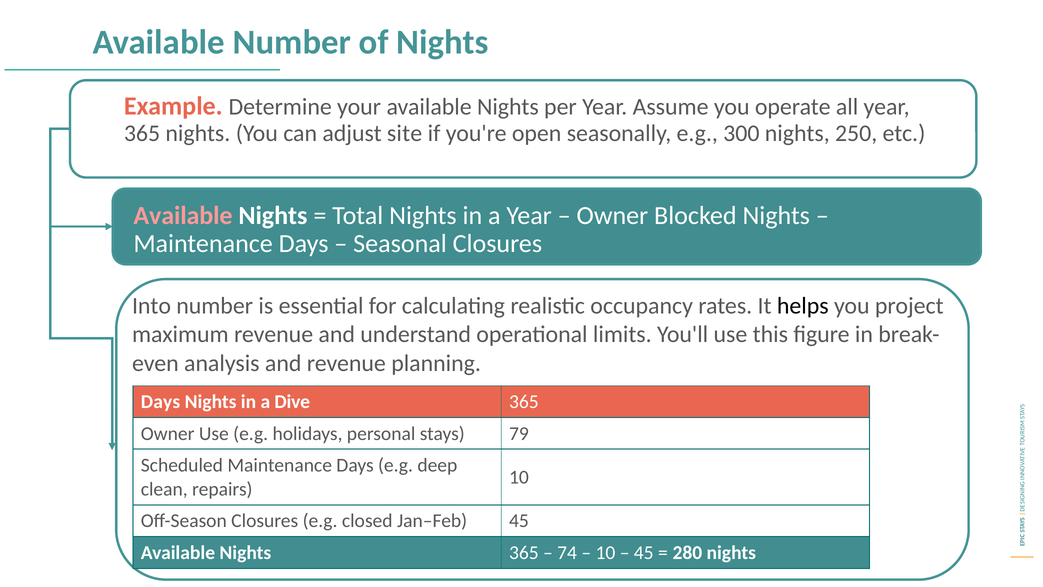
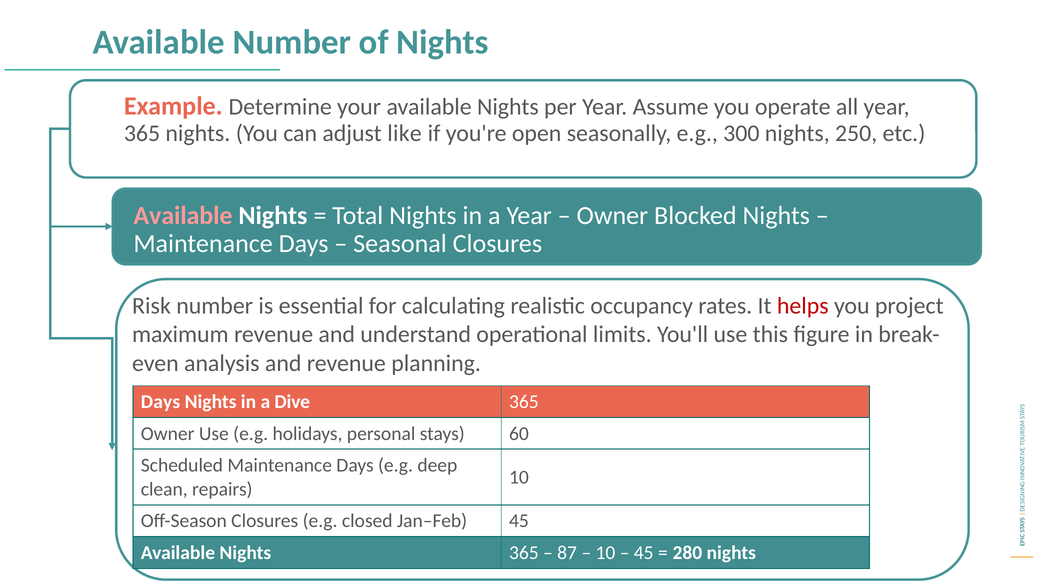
site: site -> like (405, 133)
Into: Into -> Risk (151, 306)
helps colour: black -> red (803, 306)
79: 79 -> 60 (519, 433)
74: 74 -> 87 (567, 552)
